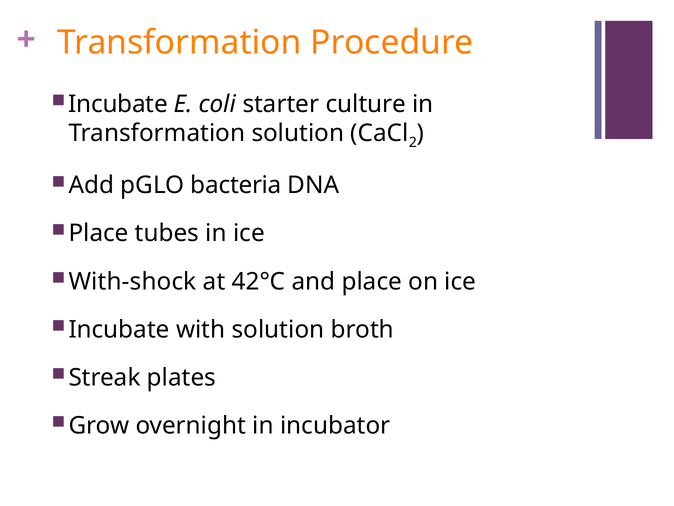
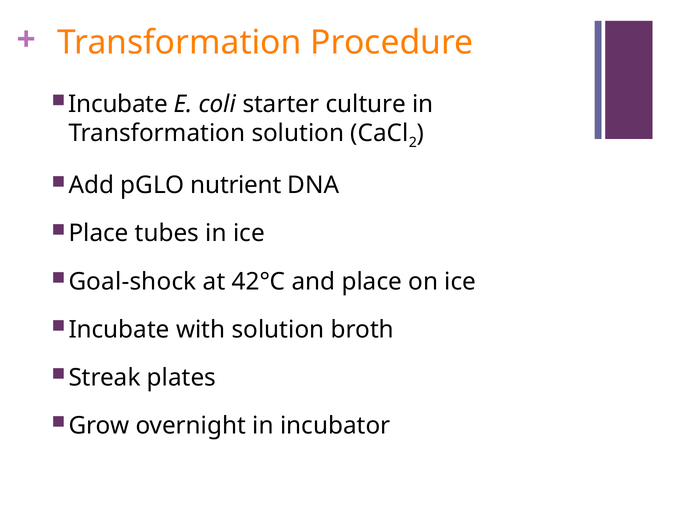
bacteria: bacteria -> nutrient (236, 185)
With-shock: With-shock -> Goal-shock (132, 281)
